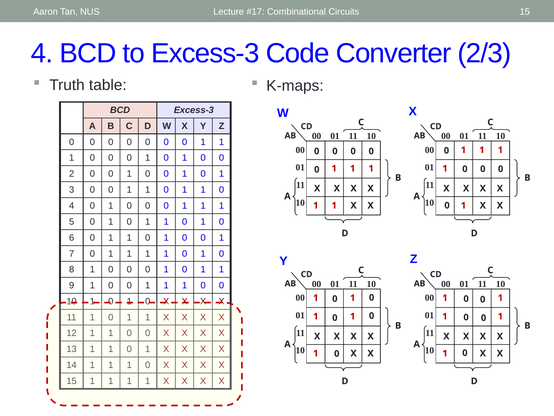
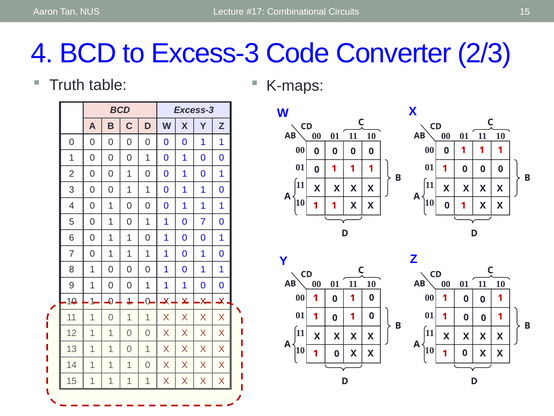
1: 1 -> 7 (203, 222)
